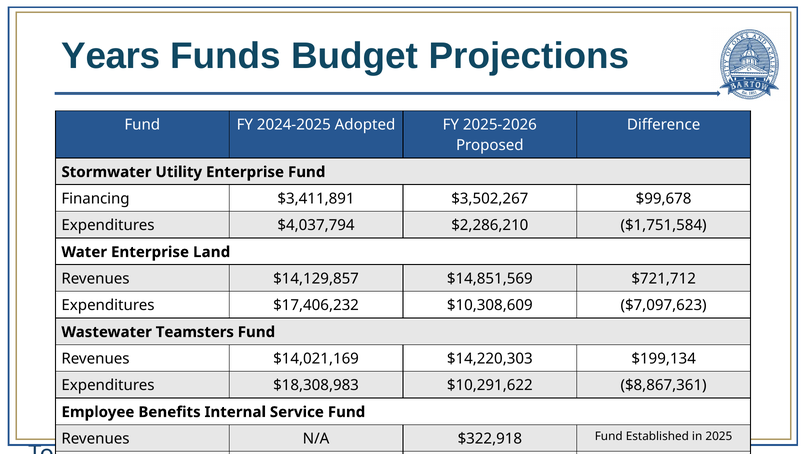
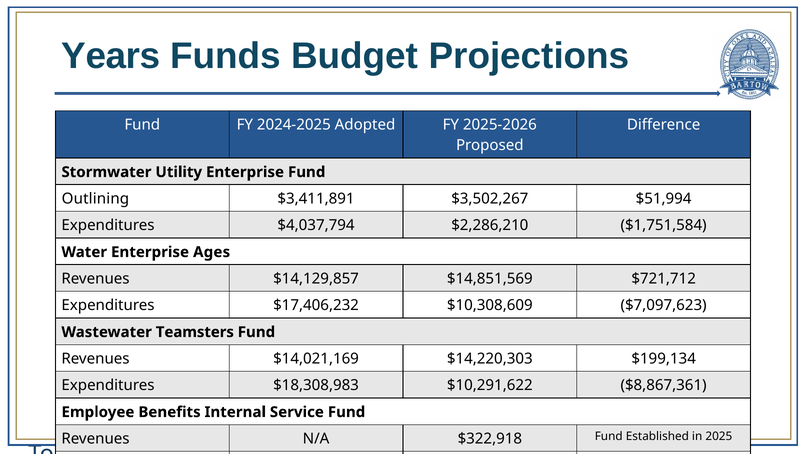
Financing: Financing -> Outlining (95, 198)
$99,678: $99,678 -> $51,994 (664, 198)
Land: Land -> Ages (212, 252)
